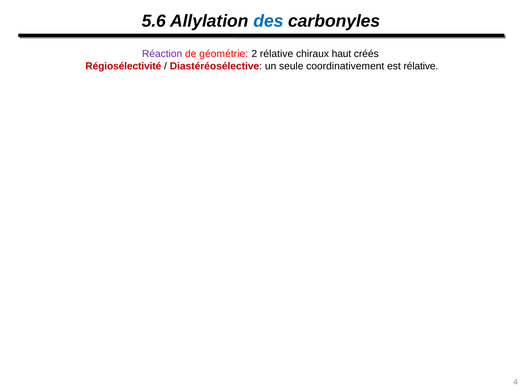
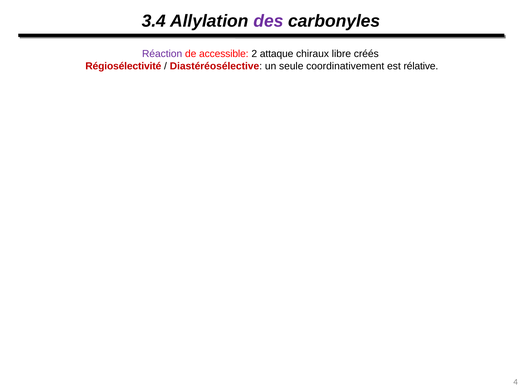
5.6: 5.6 -> 3.4 (154, 21)
des colour: blue -> purple (268, 21)
géométrie: géométrie -> accessible (224, 54)
2 rélative: rélative -> attaque (277, 54)
haut: haut -> libre (341, 54)
